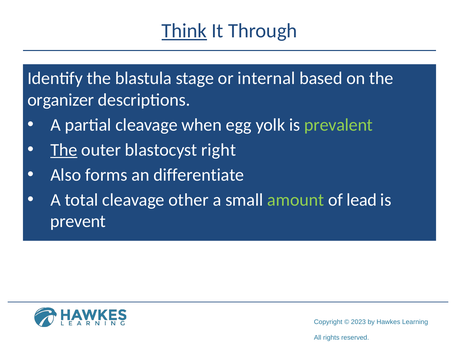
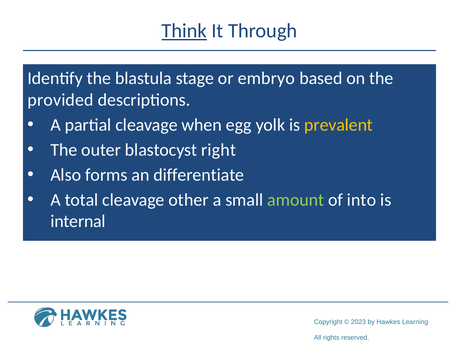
internal: internal -> embryo (266, 78)
organizer: organizer -> provided (61, 100)
prevalent colour: light green -> yellow (339, 125)
The underline: present -> none (64, 150)
lead: lead -> into (362, 200)
prevent: prevent -> internal (78, 221)
